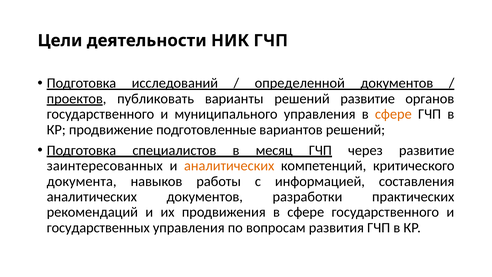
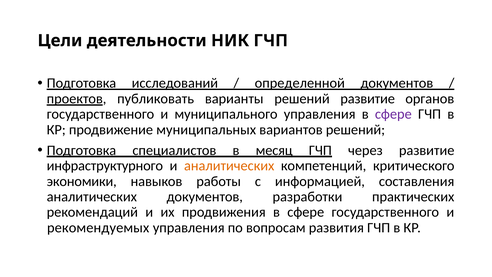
сфере colour: orange -> purple (393, 114)
подготовленные: подготовленные -> муниципальных (206, 130)
заинтересованных: заинтересованных -> инфраструктурного (105, 166)
документа: документа -> экономики (82, 181)
государственных: государственных -> рекомендуемых (98, 228)
